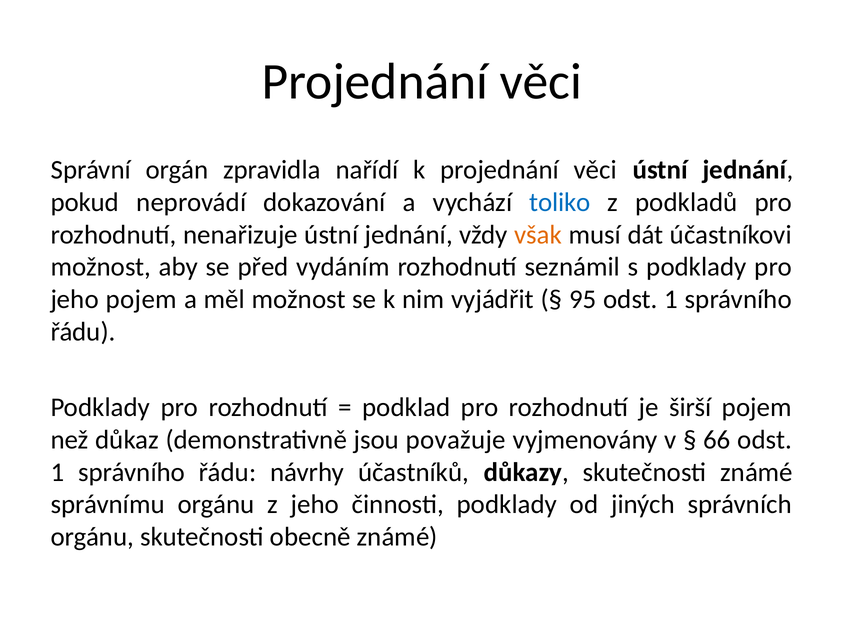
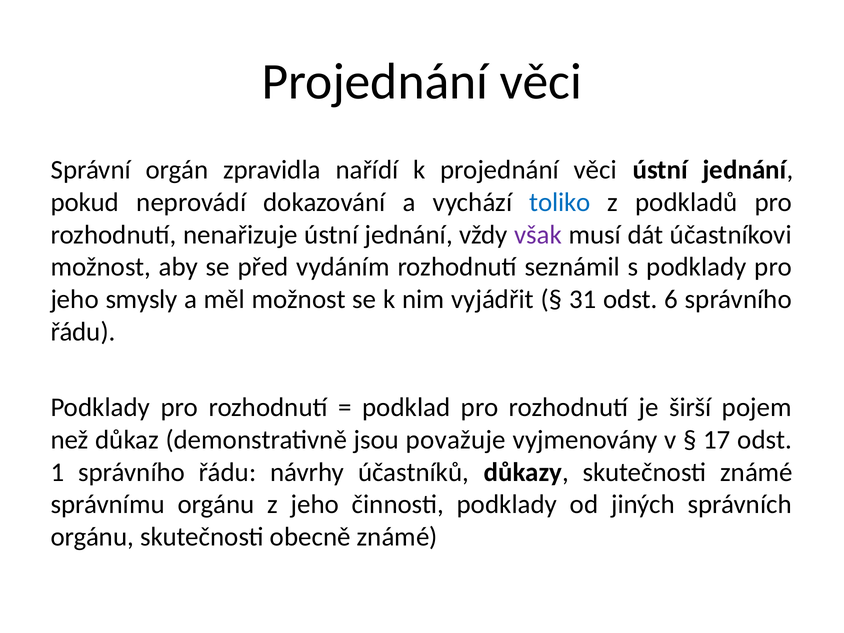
však colour: orange -> purple (538, 235)
jeho pojem: pojem -> smysly (142, 299)
95: 95 -> 31 (583, 299)
1: 1 -> 6 (671, 299)
66: 66 -> 17 (717, 440)
